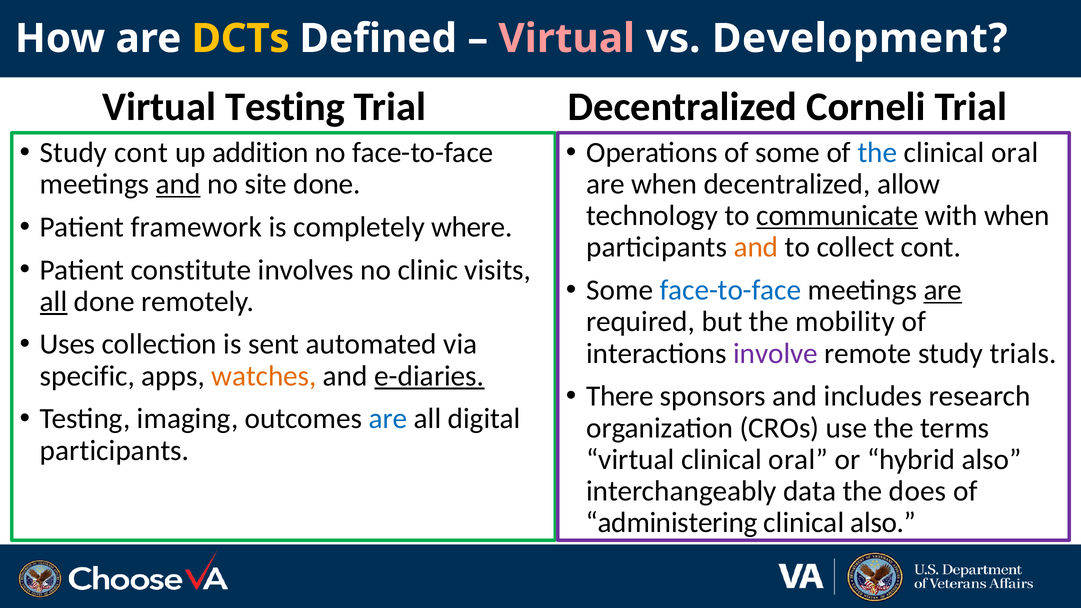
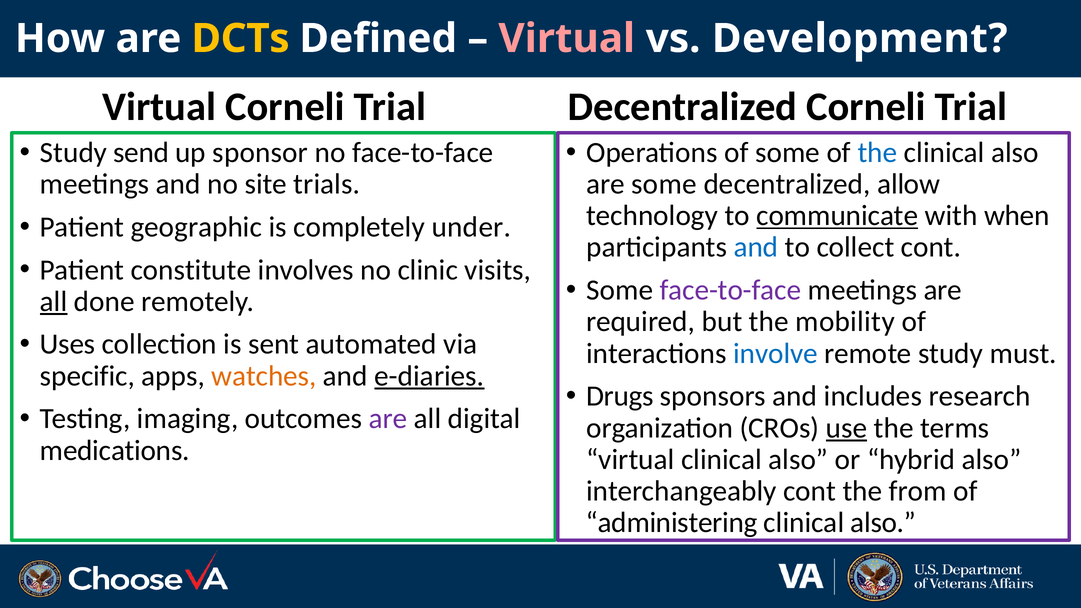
Virtual Testing: Testing -> Corneli (285, 107)
Study cont: cont -> send (141, 153)
addition: addition -> sponsor (260, 153)
oral: oral -> also (1015, 153)
and underline: present -> none (178, 184)
site done: done -> trials (327, 184)
are when: when -> some (664, 184)
framework: framework -> geographic (196, 227)
where: where -> under (471, 227)
and colour: orange -> blue (756, 247)
face-to-face colour: blue -> purple (730, 290)
are underline: present -> none (943, 290)
involve colour: purple -> blue (776, 353)
trials: trials -> must (1023, 353)
There: There -> Drugs (620, 396)
are colour: blue -> purple (388, 419)
use underline: none -> present (847, 428)
participants: participants -> medications (115, 450)
virtual clinical oral: oral -> also (798, 459)
interchangeably data: data -> cont (810, 491)
does: does -> from (918, 491)
